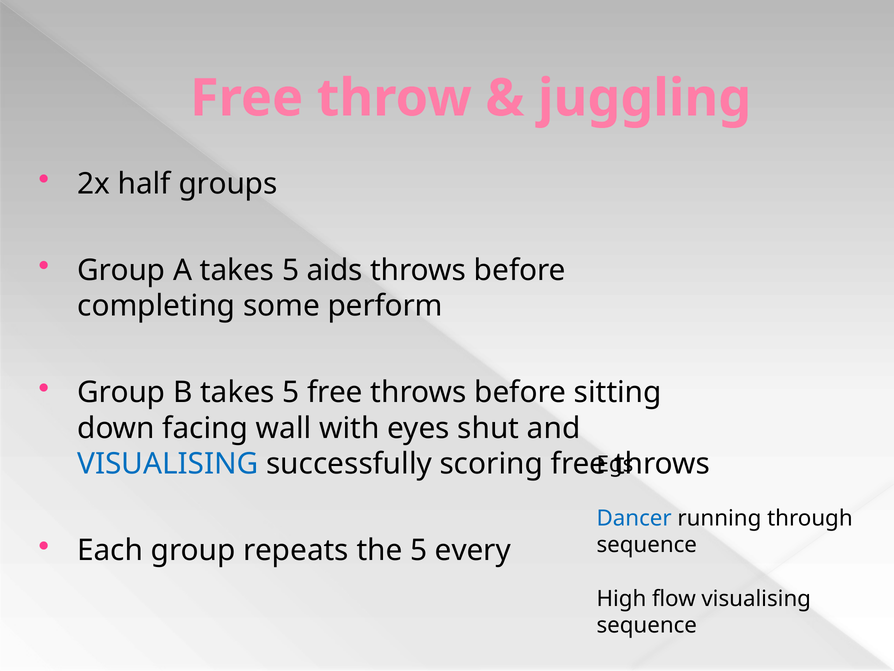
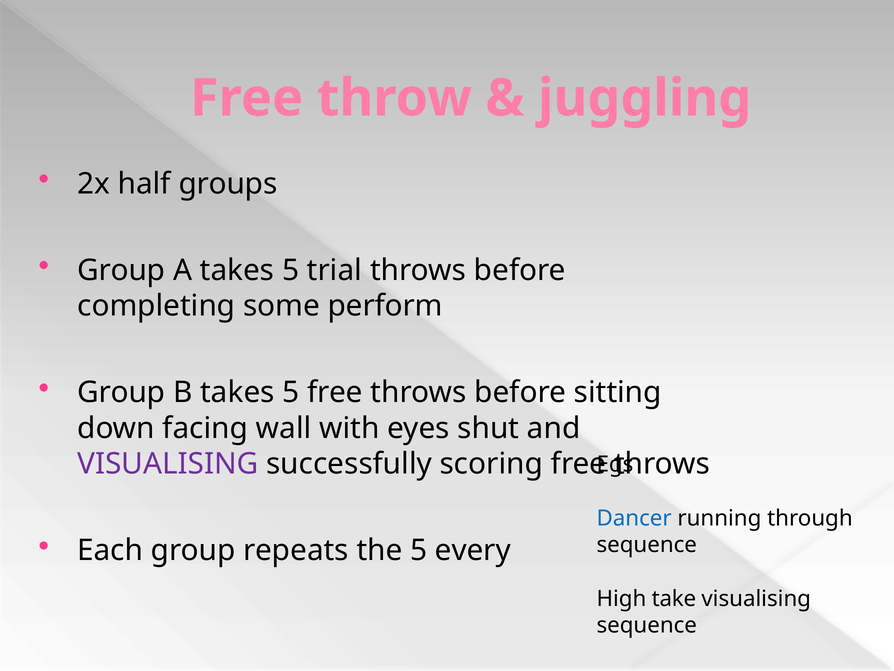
aids: aids -> trial (334, 270)
VISUALISING colour: blue -> purple (168, 464)
flow: flow -> take (674, 598)
